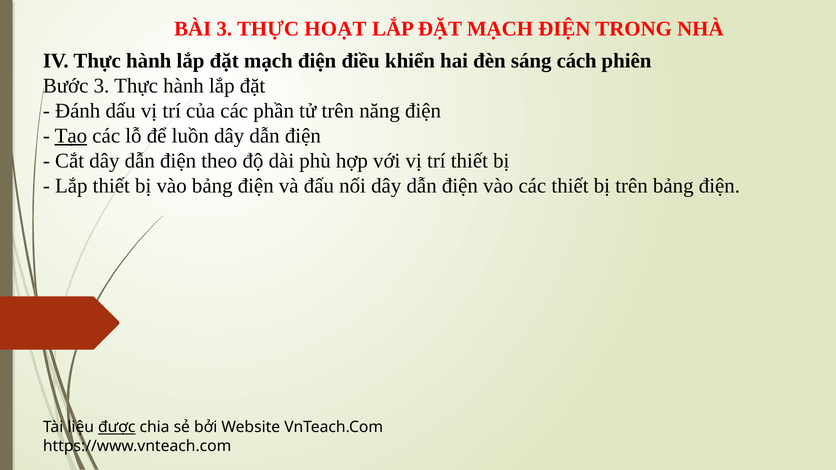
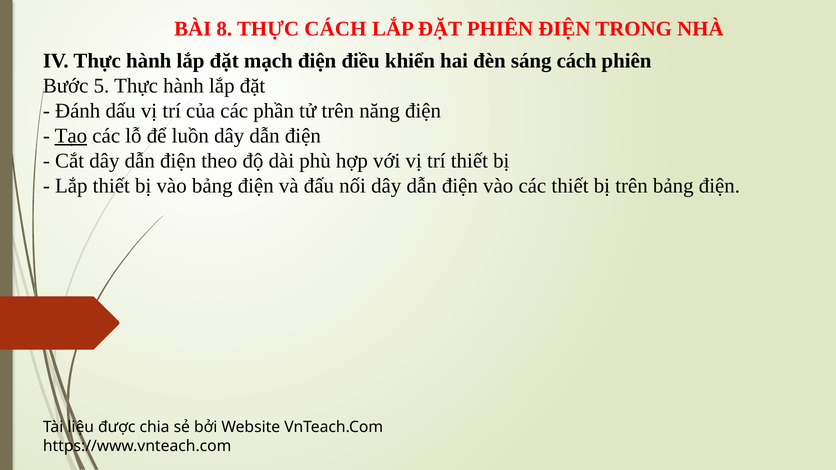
BÀI 3: 3 -> 8 (224, 29)
THỰC HOẠT: HOẠT -> CÁCH (335, 29)
MẠCH: MẠCH -> PHIÊN (500, 29)
Bước 3: 3 -> 5 (102, 86)
được underline: present -> none (117, 428)
